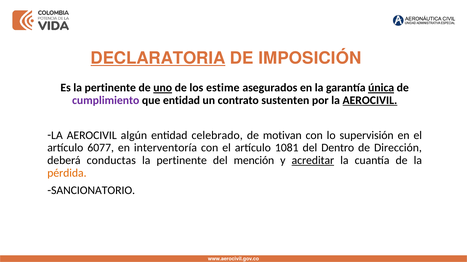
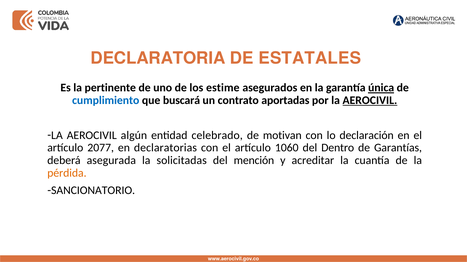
DECLARATORIA underline: present -> none (158, 58)
IMPOSICIÓN: IMPOSICIÓN -> ESTATALES (310, 58)
uno underline: present -> none (163, 88)
cumplimiento colour: purple -> blue (106, 101)
que entidad: entidad -> buscará (181, 101)
sustenten: sustenten -> aportadas (285, 101)
supervisión: supervisión -> declaración (367, 136)
6077: 6077 -> 2077 (101, 148)
interventoría: interventoría -> declaratorias (165, 148)
1081: 1081 -> 1060 (287, 148)
Dirección: Dirección -> Garantías (398, 148)
conductas: conductas -> asegurada (111, 161)
pertinente: pertinente -> solicitadas (182, 161)
acreditar underline: present -> none (313, 161)
